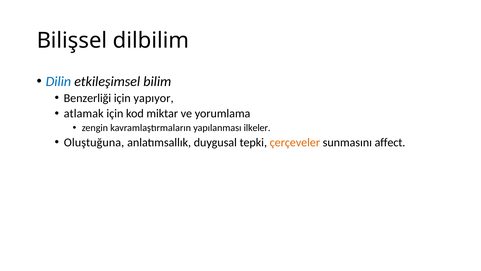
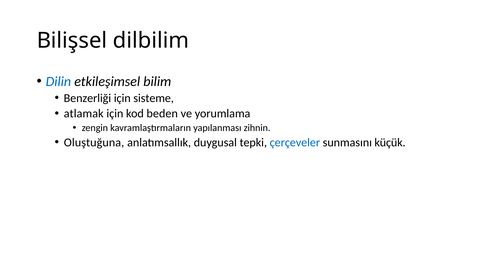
yapıyor: yapıyor -> sisteme (154, 98)
miktar: miktar -> beden (162, 113)
ilkeler: ilkeler -> zihnin (257, 128)
çerçeveler colour: orange -> blue (295, 142)
affect: affect -> küçük (390, 142)
